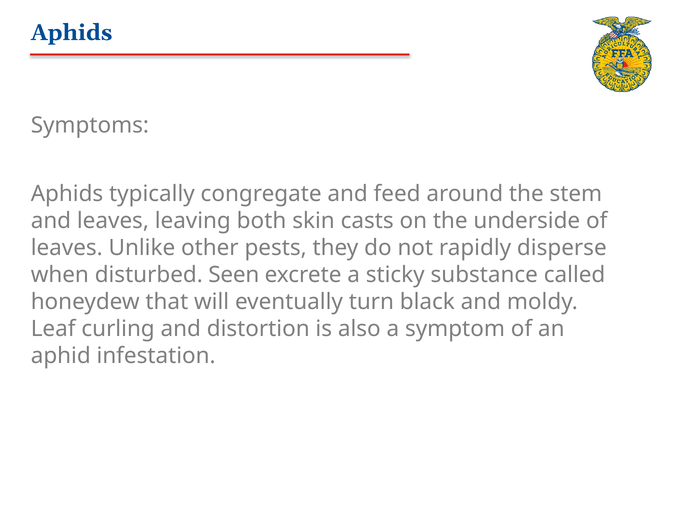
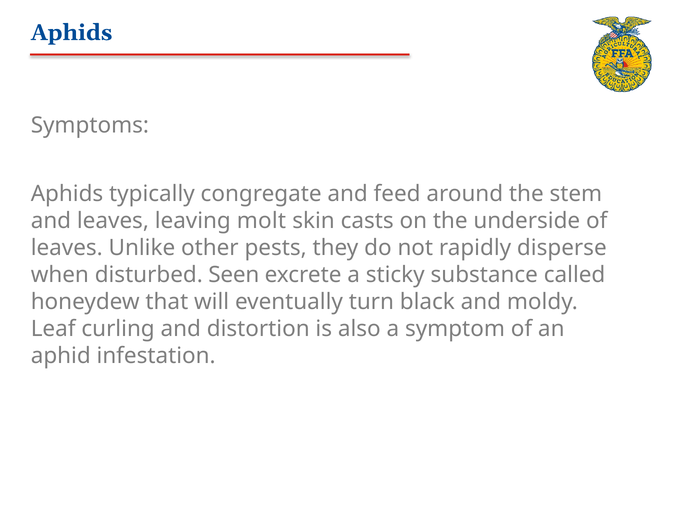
both: both -> molt (261, 221)
